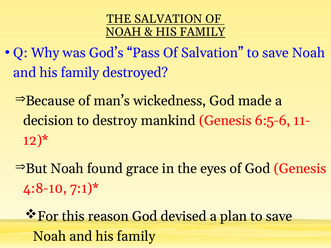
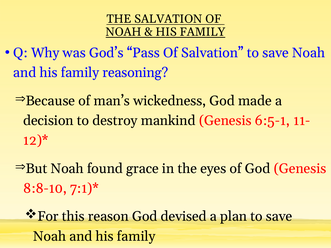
destroyed: destroyed -> reasoning (135, 73)
6:5-6: 6:5-6 -> 6:5-1 (272, 121)
4:8-10: 4:8-10 -> 8:8-10 (45, 189)
